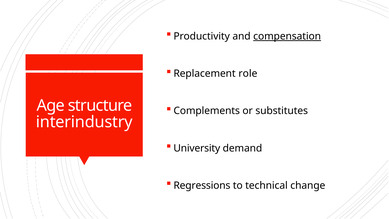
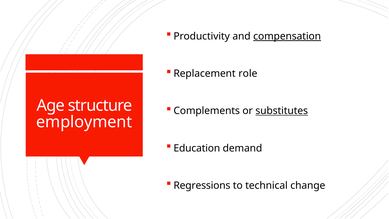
substitutes underline: none -> present (282, 111)
interindustry: interindustry -> employment (84, 122)
University: University -> Education (197, 148)
